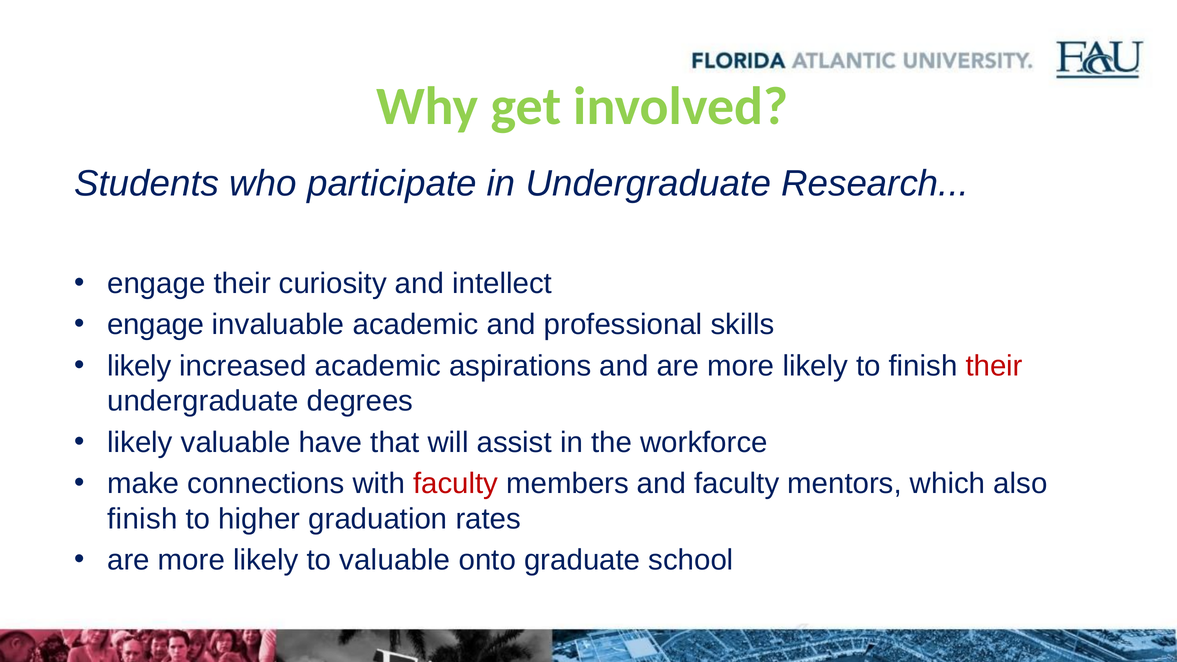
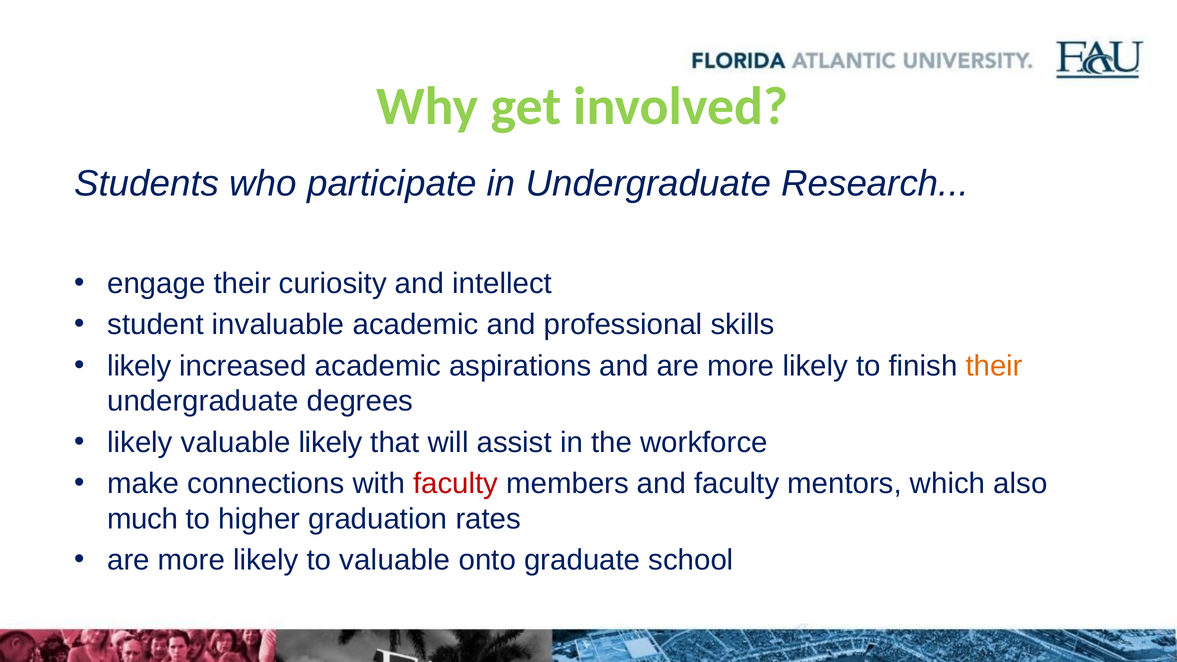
engage: engage -> student (156, 325)
their colour: red -> orange (994, 366)
valuable have: have -> likely (331, 442)
finish: finish -> much (143, 519)
